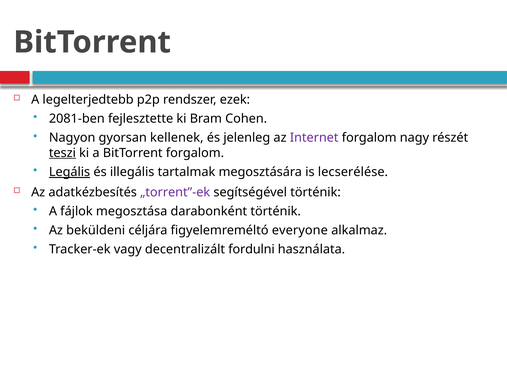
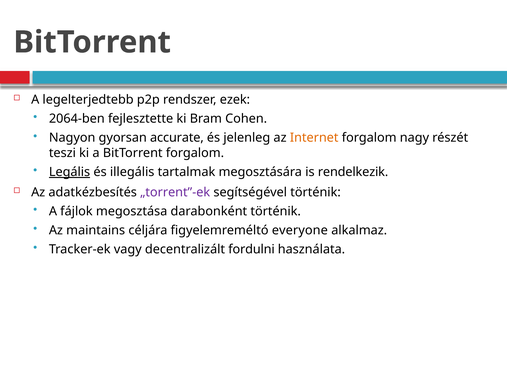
2081-ben: 2081-ben -> 2064-ben (77, 119)
kellenek: kellenek -> accurate (177, 138)
Internet colour: purple -> orange (314, 138)
teszi underline: present -> none (62, 153)
lecserélése: lecserélése -> rendelkezik (353, 172)
beküldeni: beküldeni -> maintains (96, 230)
